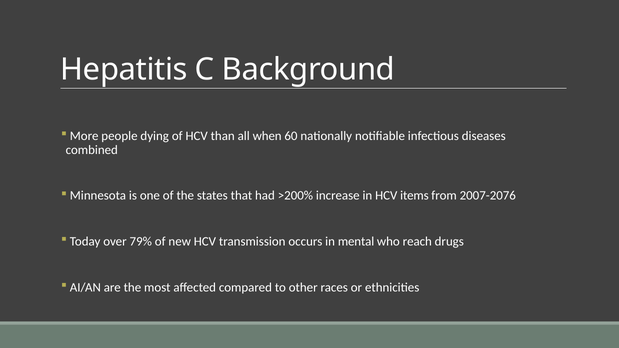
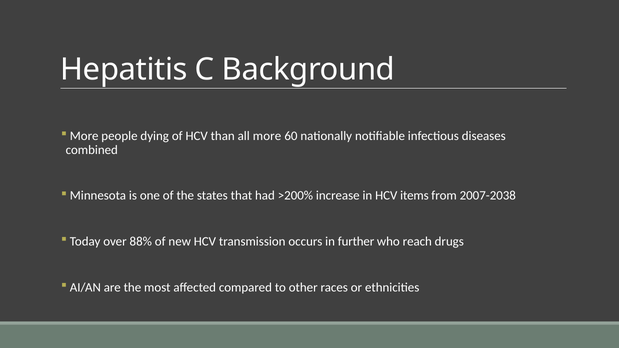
all when: when -> more (267, 136)
2007-2076: 2007-2076 -> 2007-2038 (488, 196)
79%: 79% -> 88% (141, 242)
mental: mental -> further (356, 242)
